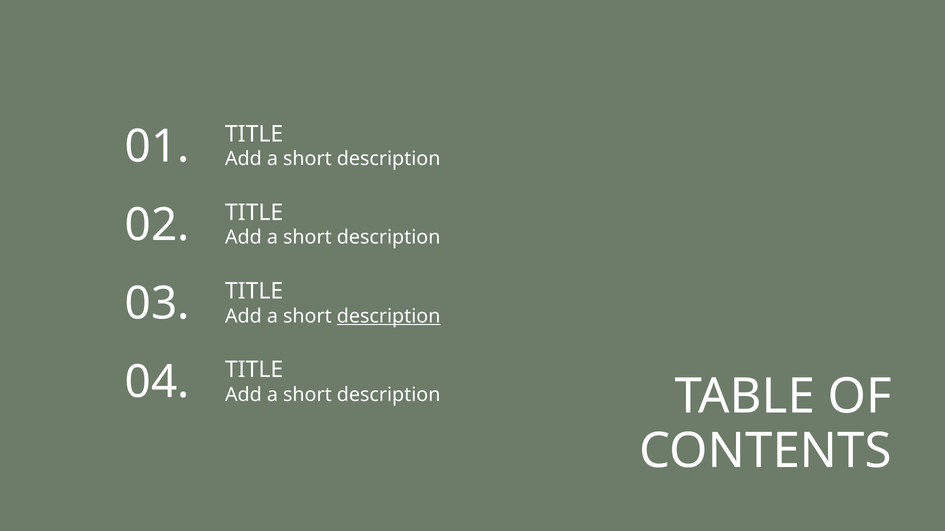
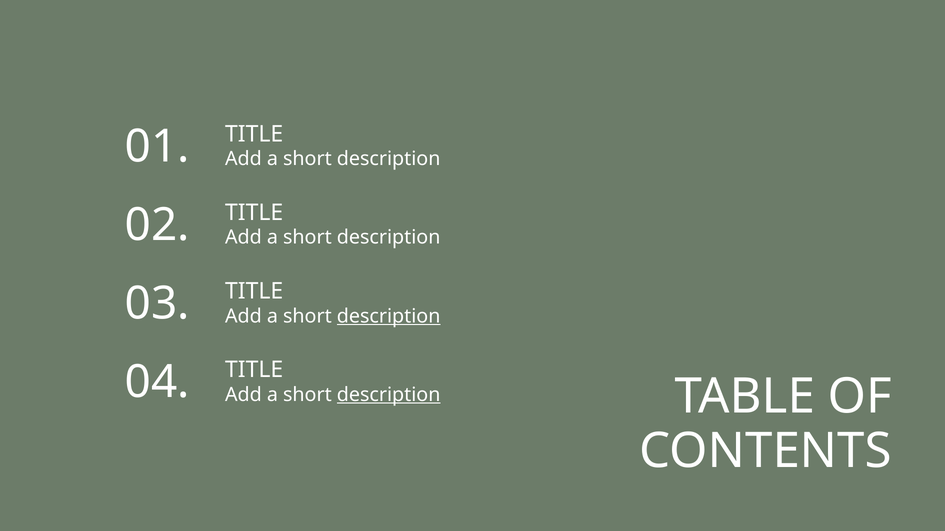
description underline: none -> present (389, 395)
